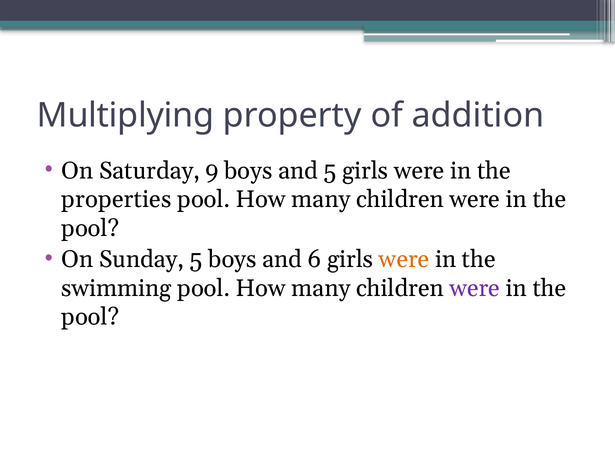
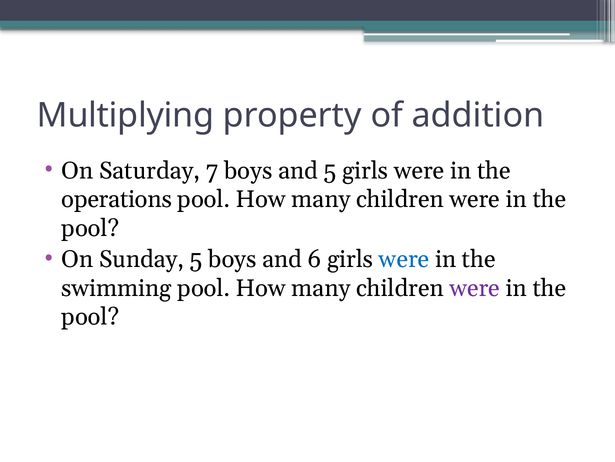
9: 9 -> 7 (212, 170)
properties: properties -> operations (117, 199)
were colour: orange -> blue (404, 259)
